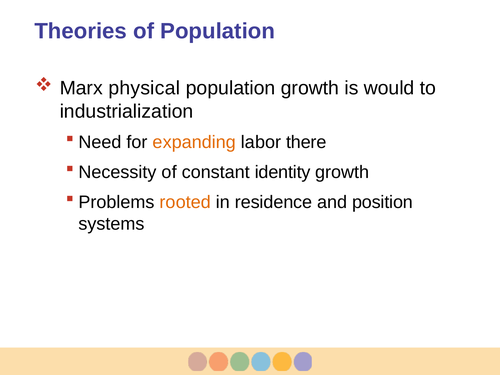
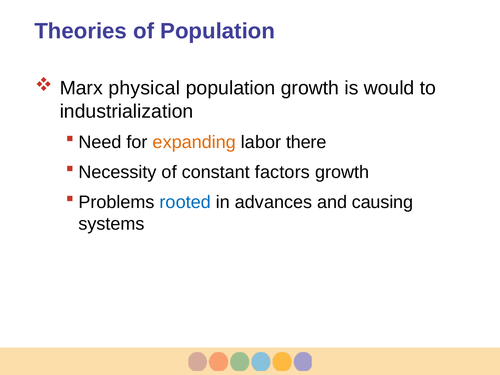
identity: identity -> factors (282, 172)
rooted colour: orange -> blue (185, 202)
residence: residence -> advances (274, 202)
position: position -> causing (383, 202)
